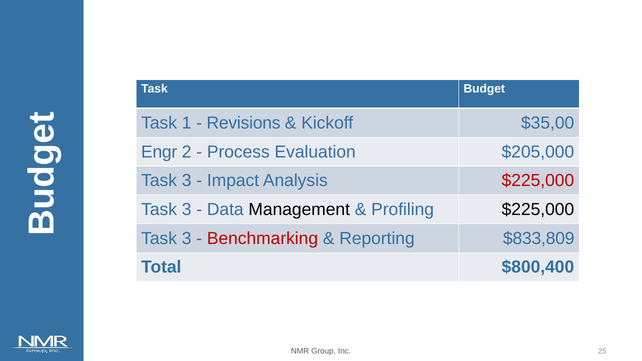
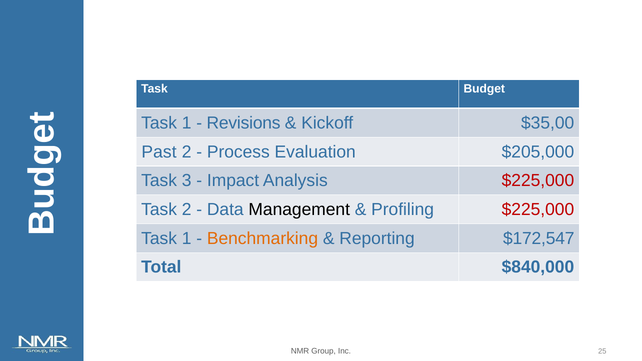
Engr: Engr -> Past (159, 152)
3: 3 -> 2 (187, 210)
$225,000 colour: black -> red (538, 210)
3: 3 -> 1 (187, 238)
Benchmarking colour: red -> orange (263, 238)
$833,809: $833,809 -> $172,547 (539, 238)
$800,400: $800,400 -> $840,000 (538, 267)
